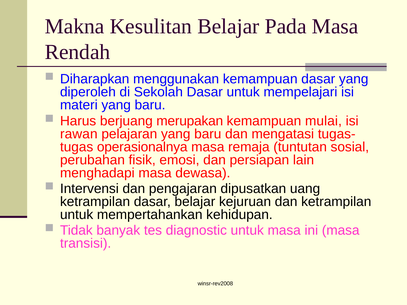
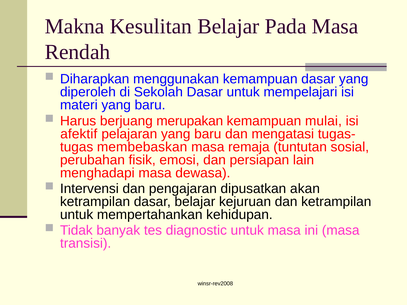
rawan: rawan -> afektif (79, 134)
operasionalnya: operasionalnya -> membebaskan (142, 147)
uang: uang -> akan (305, 189)
